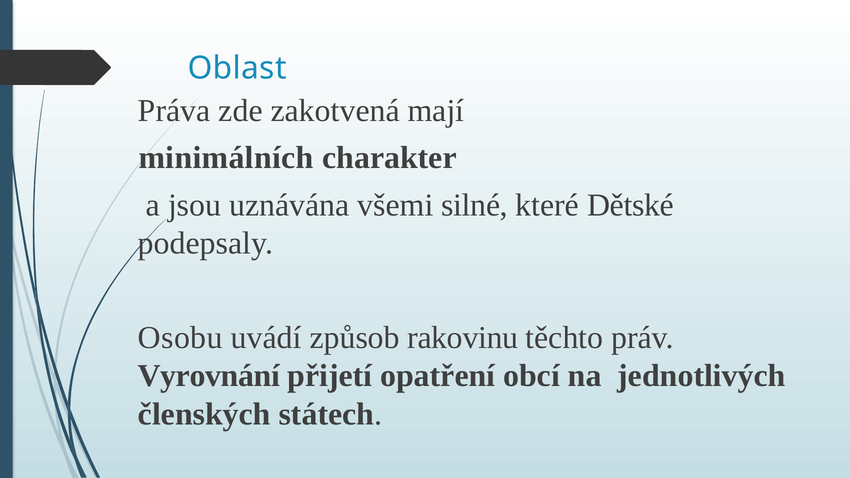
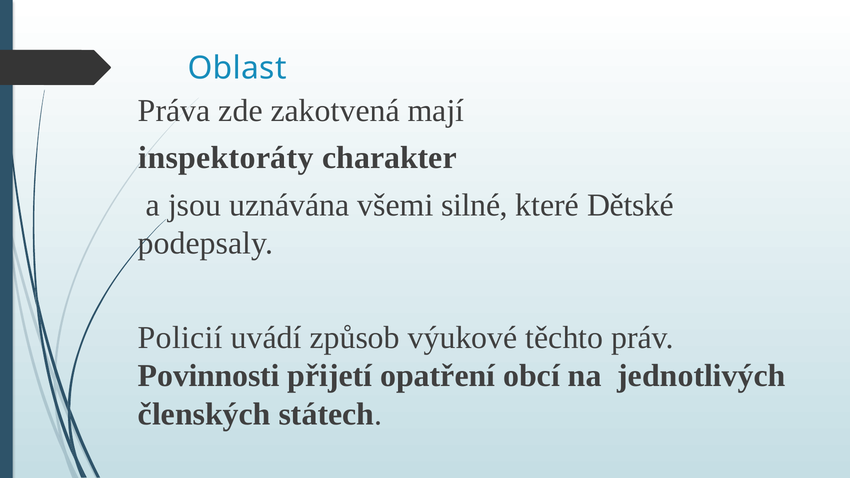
minimálních: minimálních -> inspektoráty (226, 158)
Osobu: Osobu -> Policií (180, 338)
rakovinu: rakovinu -> výukové (463, 338)
Vyrovnání: Vyrovnání -> Povinnosti (209, 376)
